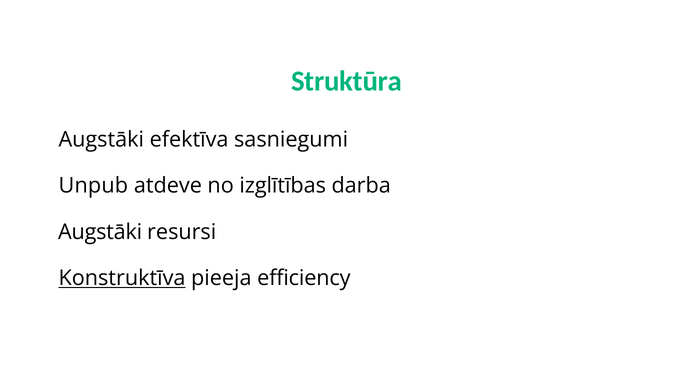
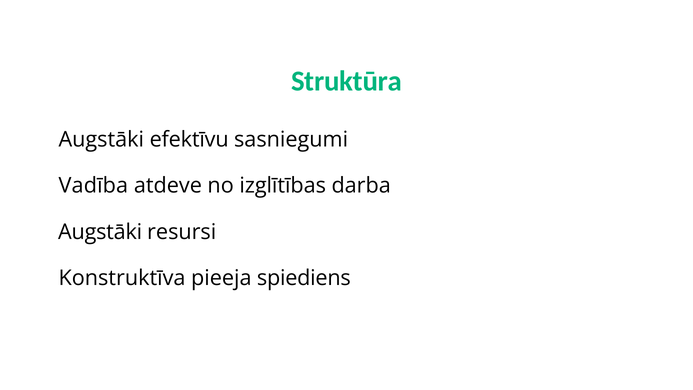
efektīva: efektīva -> efektīvu (189, 139)
Unpub: Unpub -> Vadība (93, 186)
Konstruktīva underline: present -> none (122, 278)
efficiency: efficiency -> spiediens (304, 278)
